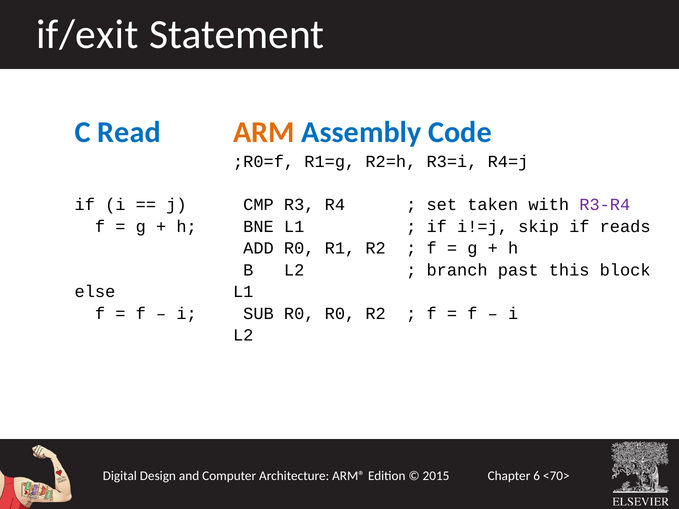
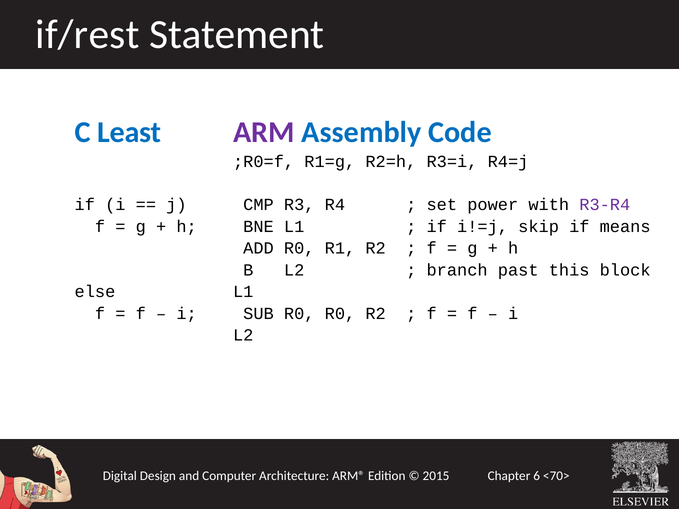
if/exit: if/exit -> if/rest (87, 35)
Read: Read -> Least (129, 133)
ARM colour: orange -> purple (264, 133)
taken: taken -> power (493, 205)
reads: reads -> means (625, 227)
